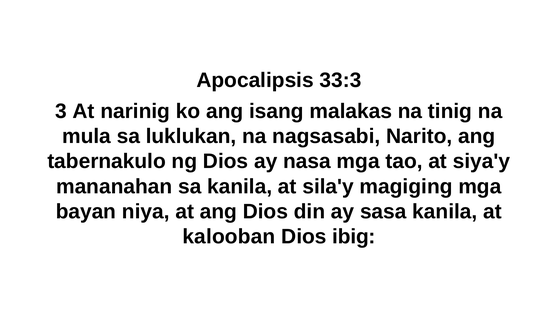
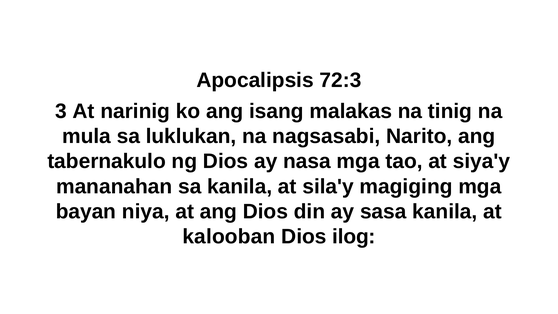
33:3: 33:3 -> 72:3 (341, 80)
ibig: ibig -> ilog (354, 237)
